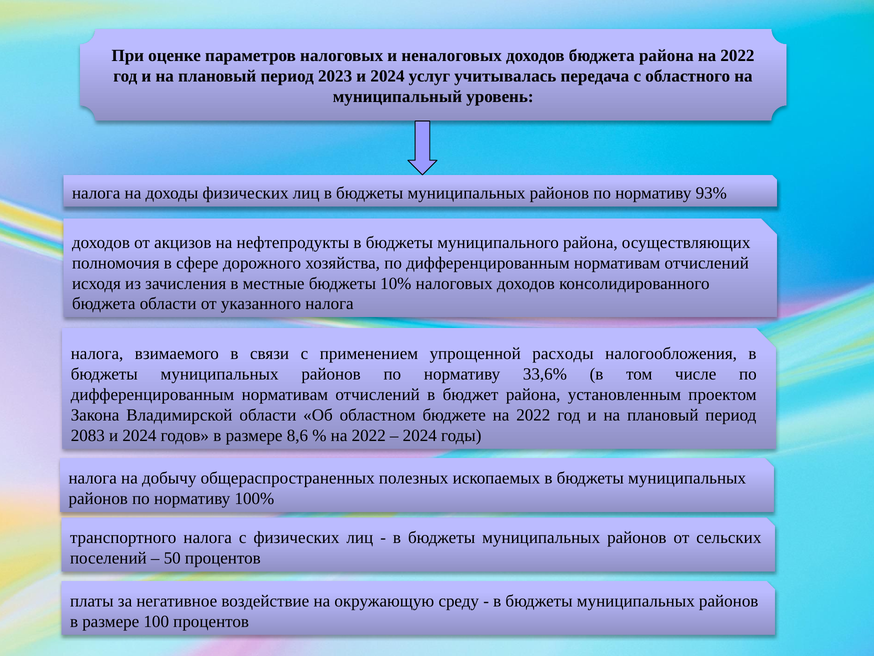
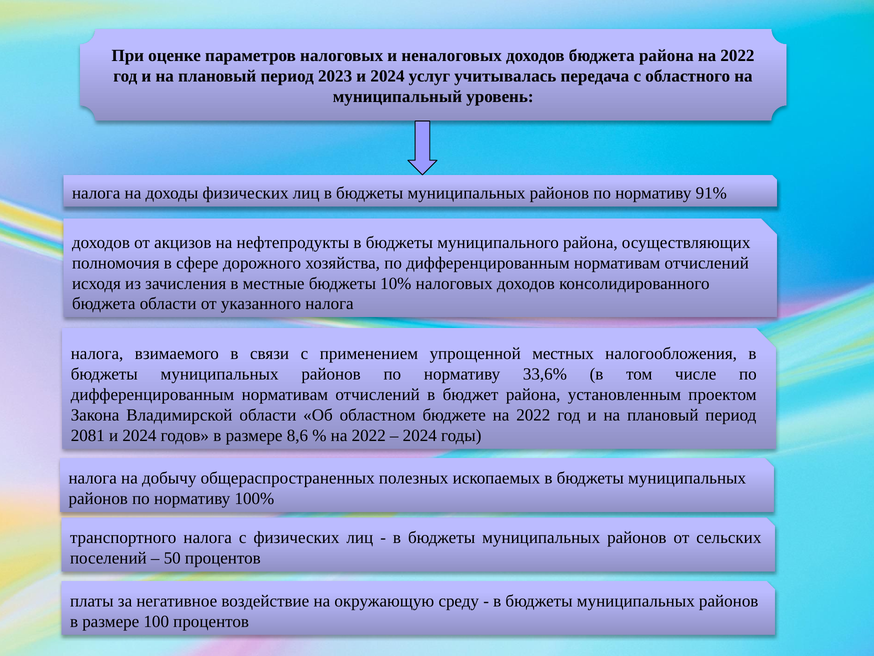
93%: 93% -> 91% (711, 193)
расходы: расходы -> местных (563, 353)
2083: 2083 -> 2081 (88, 435)
